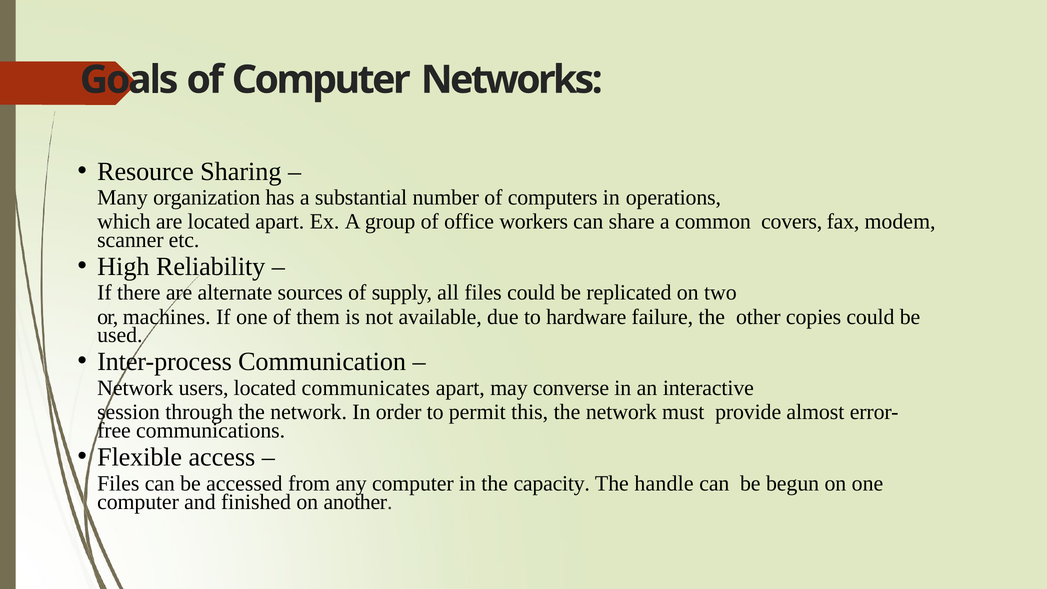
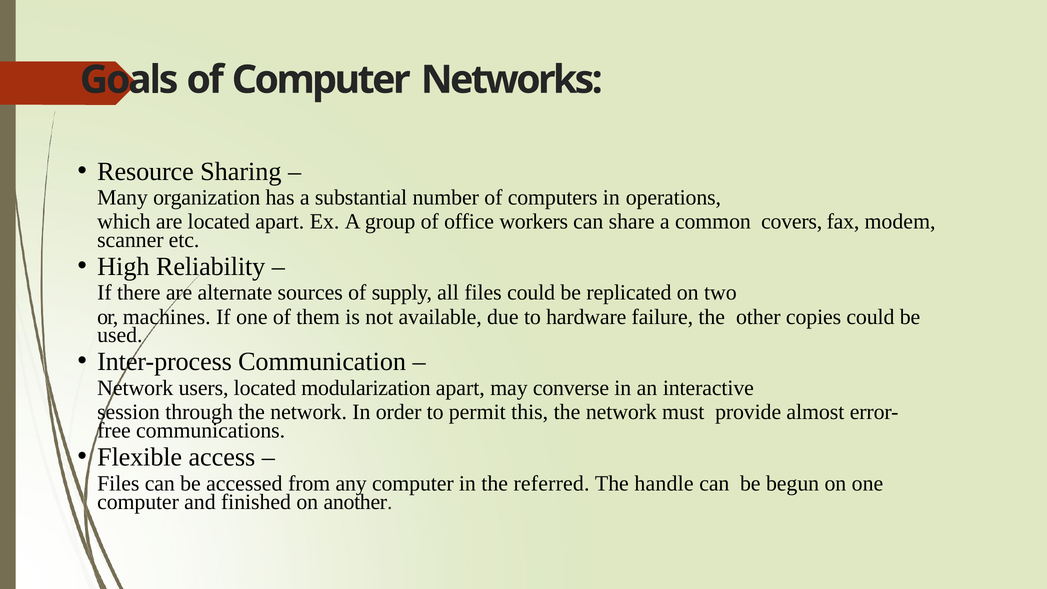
communicates: communicates -> modularization (366, 388)
capacity: capacity -> referred (552, 483)
